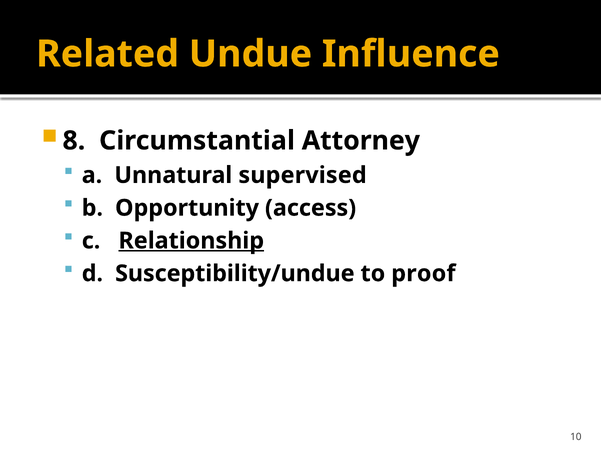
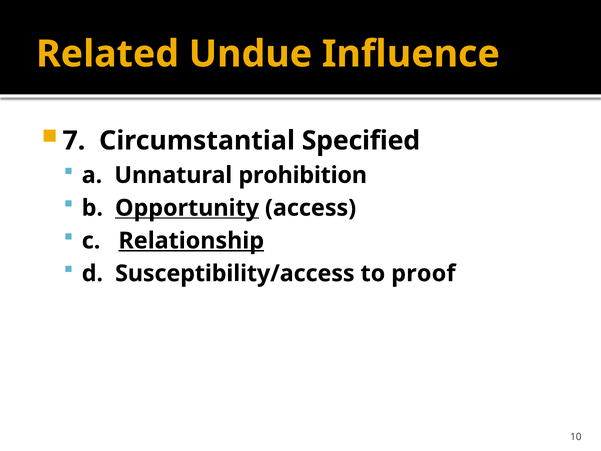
8: 8 -> 7 (74, 141)
Attorney: Attorney -> Specified (361, 141)
supervised: supervised -> prohibition (303, 175)
Opportunity underline: none -> present (187, 208)
Susceptibility/undue: Susceptibility/undue -> Susceptibility/access (235, 273)
